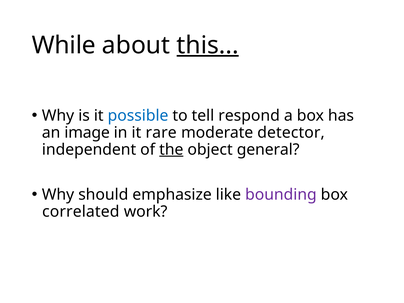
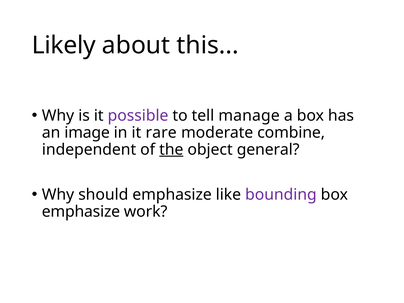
While: While -> Likely (64, 45)
this underline: present -> none (208, 45)
possible colour: blue -> purple (138, 116)
respond: respond -> manage (249, 116)
detector: detector -> combine (291, 133)
correlated: correlated -> emphasize (81, 212)
